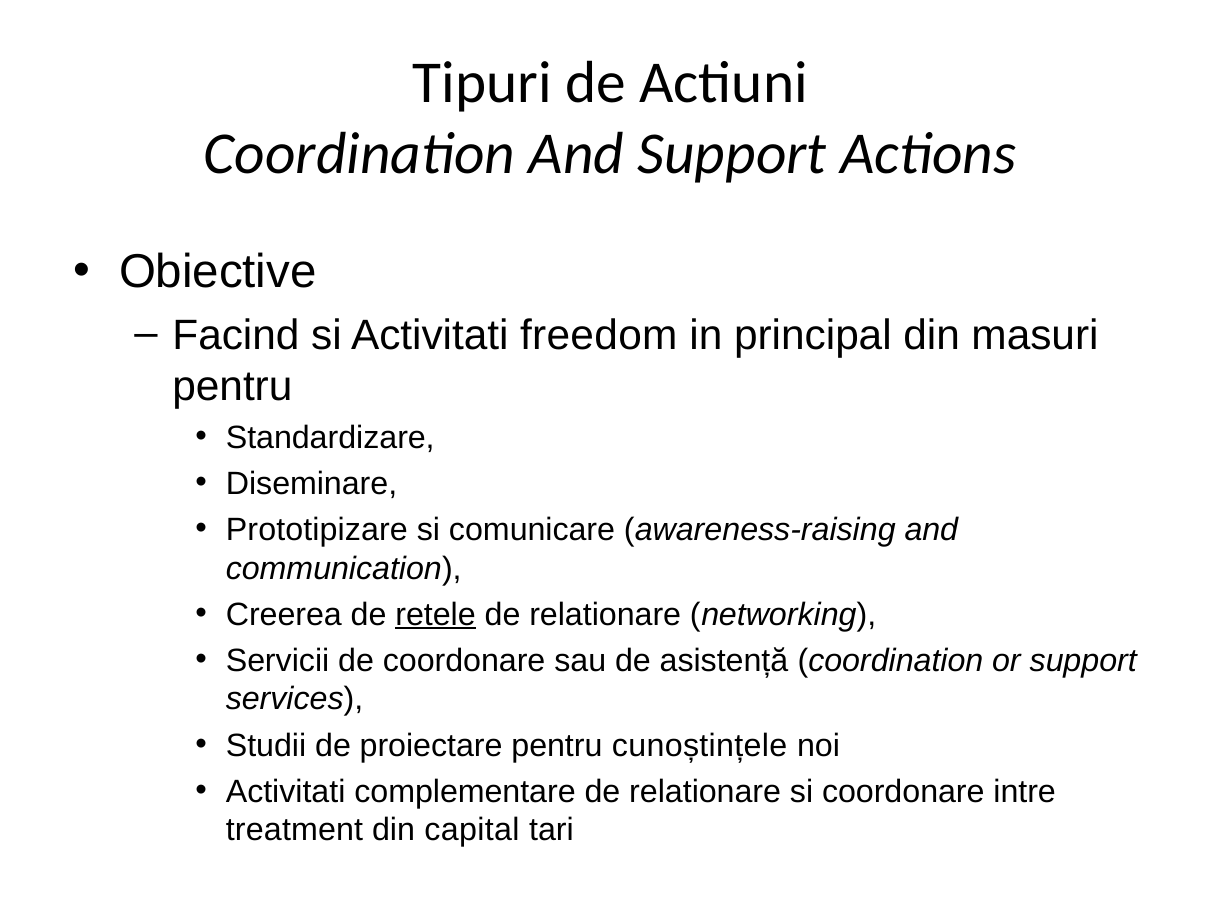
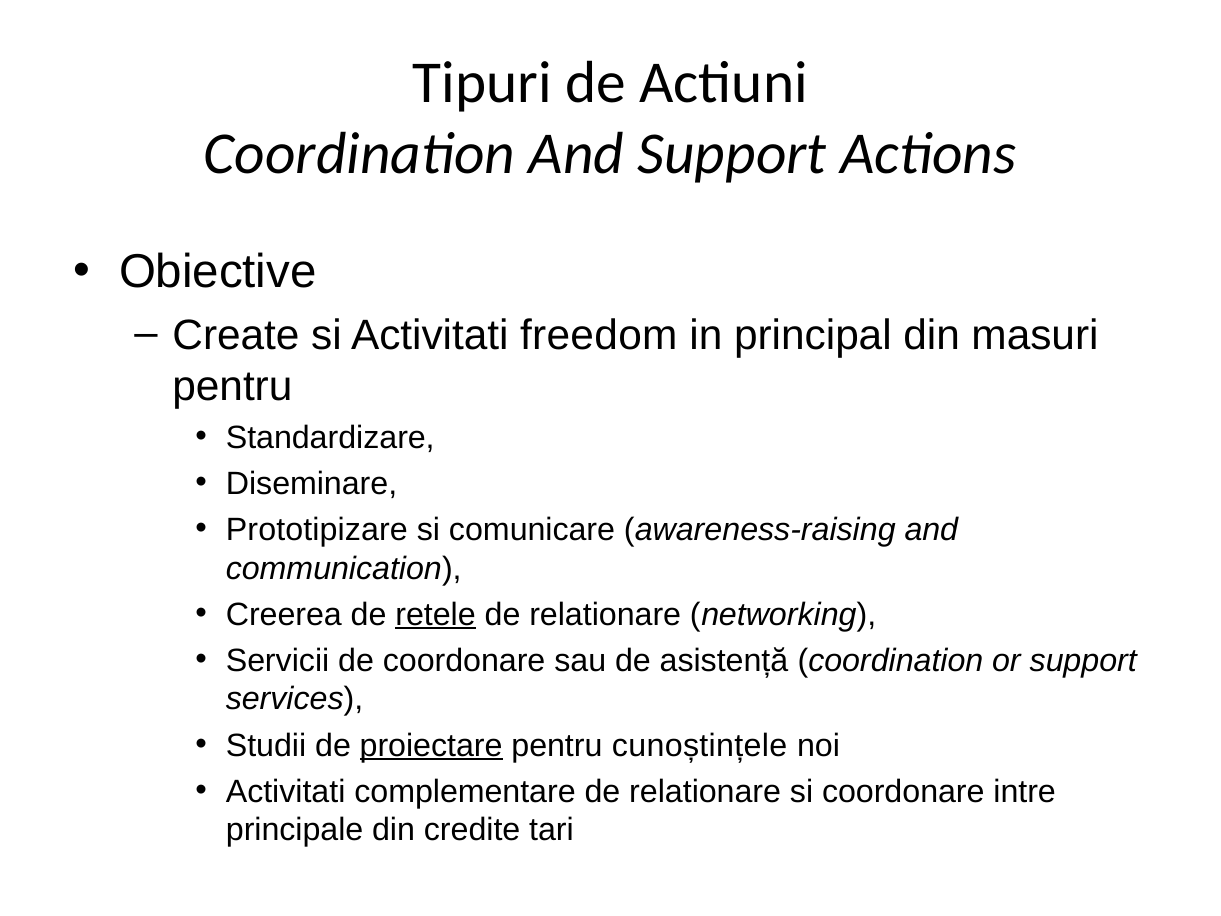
Facind: Facind -> Create (236, 335)
proiectare underline: none -> present (431, 745)
treatment: treatment -> principale (295, 830)
capital: capital -> credite (472, 830)
